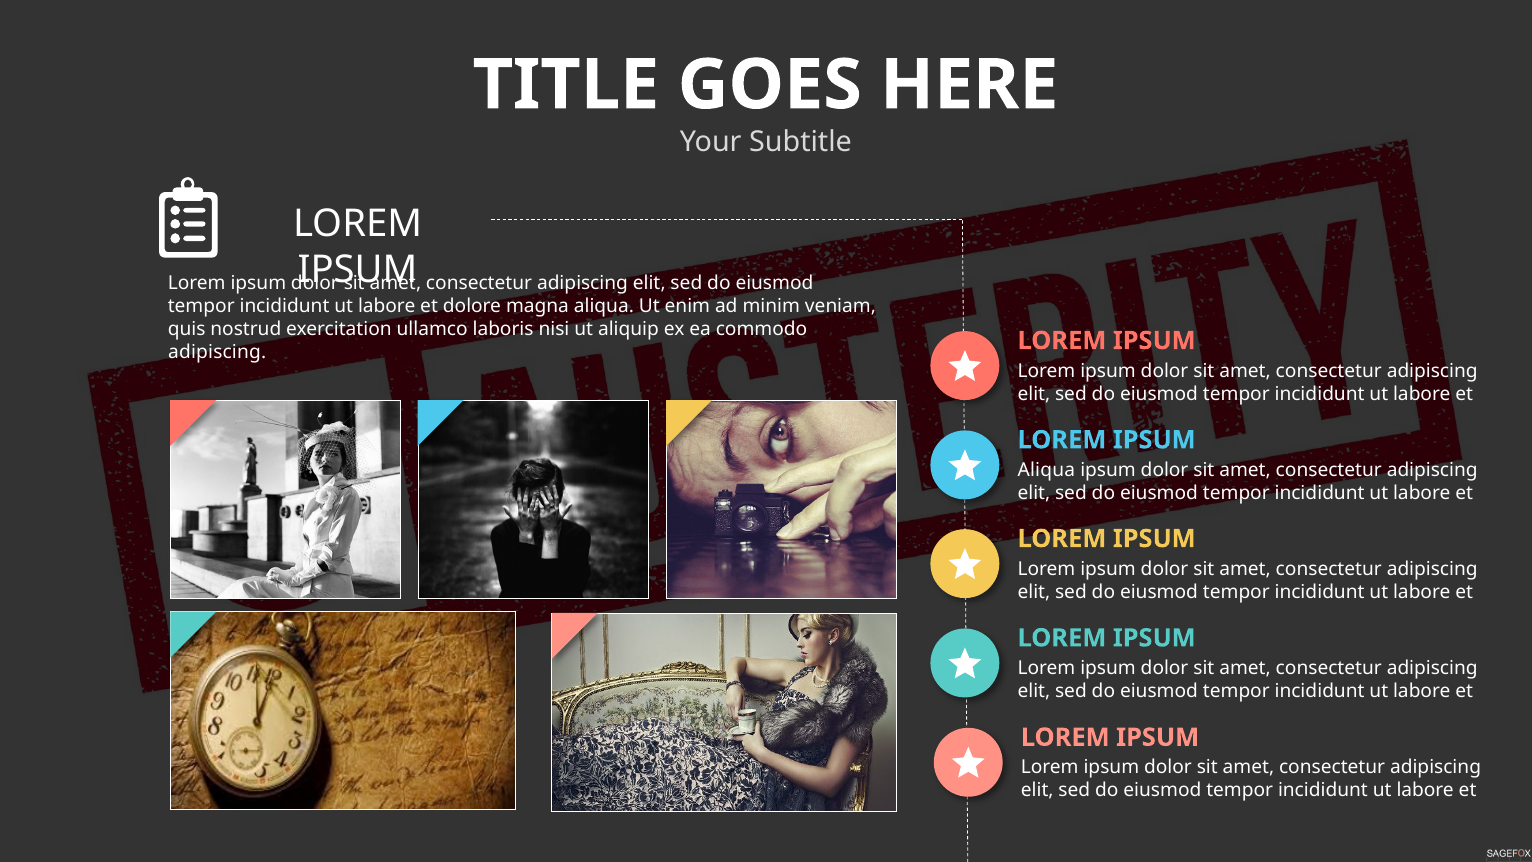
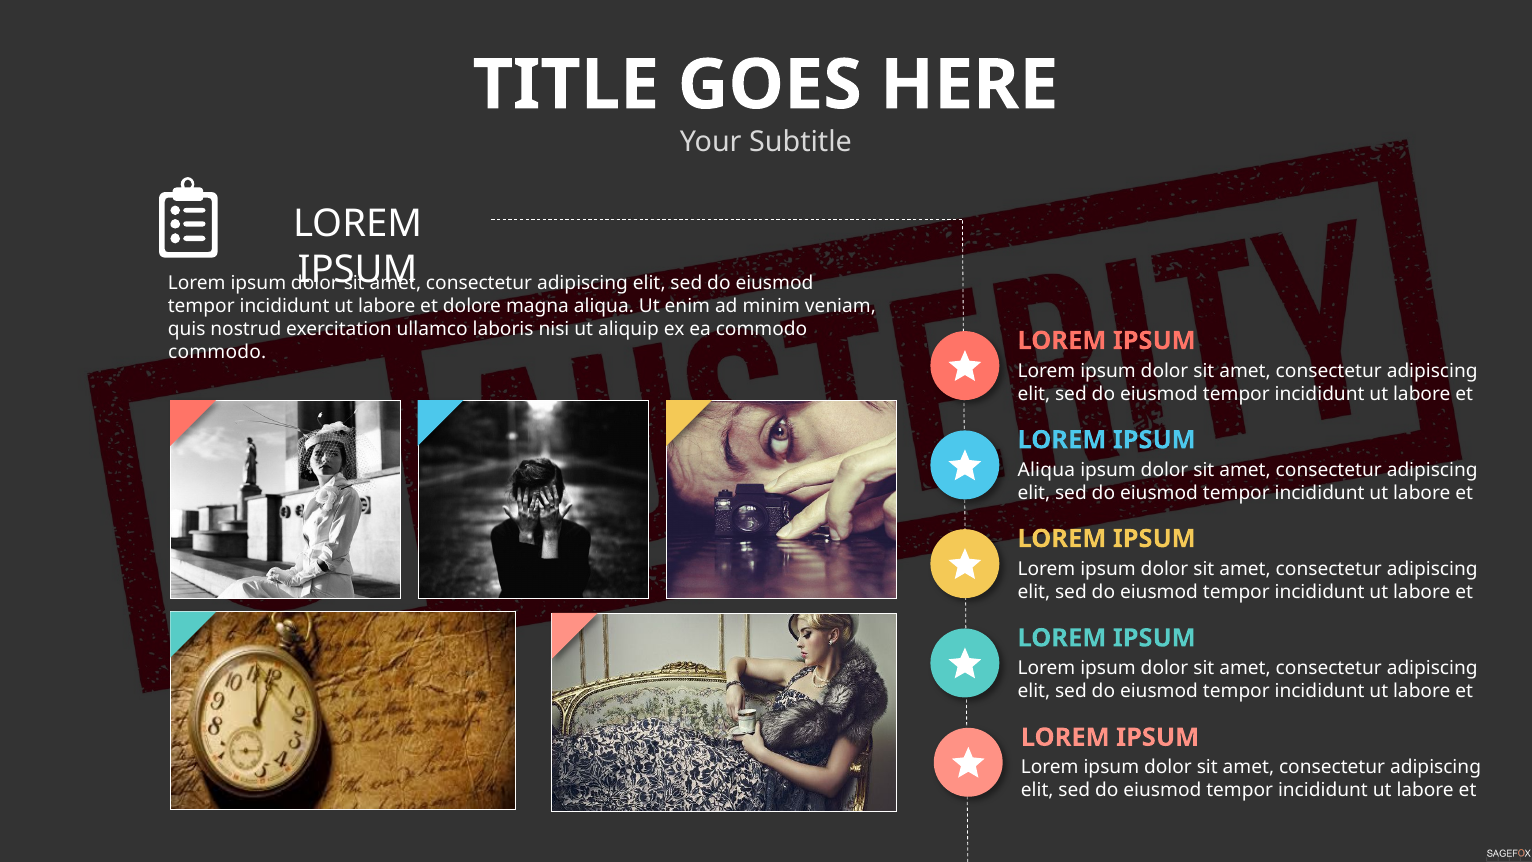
adipiscing: adipiscing -> commodo (217, 352)
